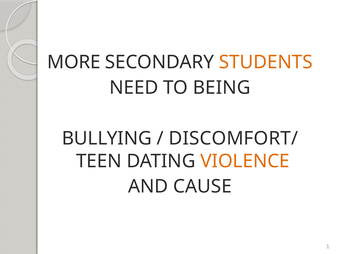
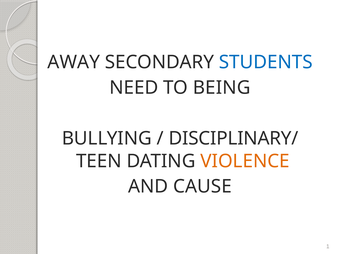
MORE: MORE -> AWAY (74, 62)
STUDENTS colour: orange -> blue (266, 62)
DISCOMFORT/: DISCOMFORT/ -> DISCIPLINARY/ (234, 139)
